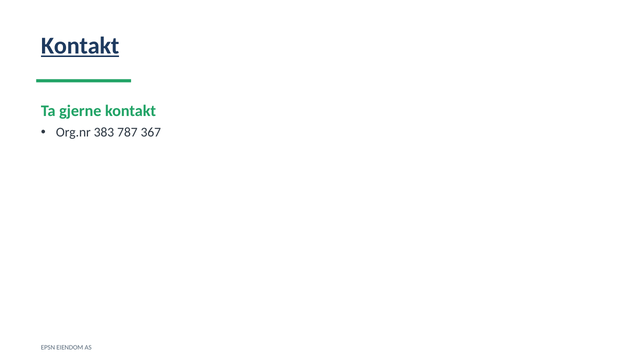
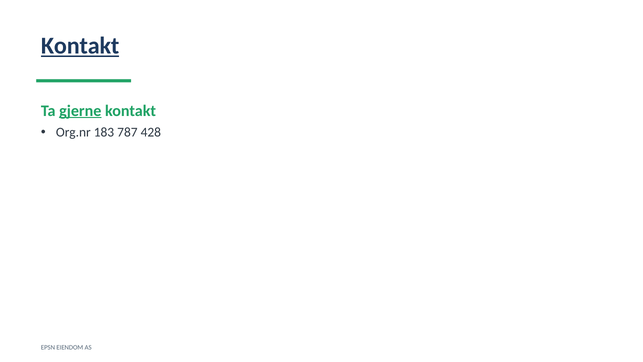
gjerne underline: none -> present (80, 111)
383: 383 -> 183 (104, 132)
367: 367 -> 428 (151, 132)
